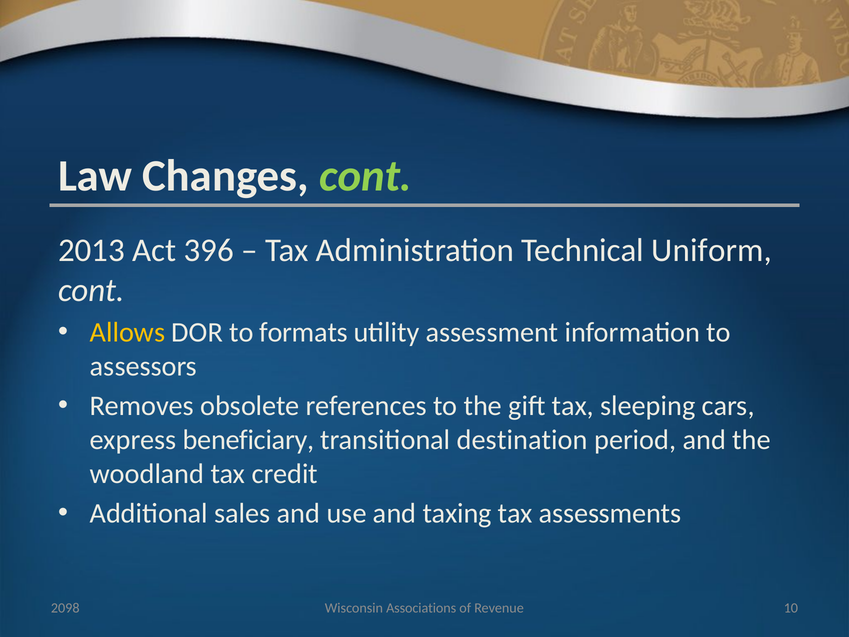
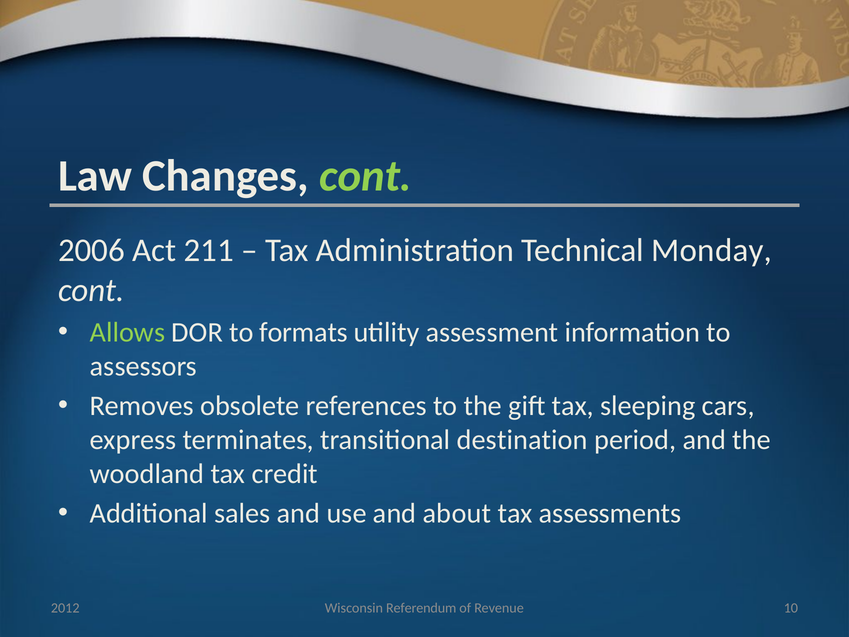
2013: 2013 -> 2006 (91, 250)
396: 396 -> 211 (209, 250)
Uniform: Uniform -> Monday (712, 250)
Allows colour: yellow -> light green (127, 332)
beneficiary: beneficiary -> terminates (248, 440)
taxing: taxing -> about (457, 513)
2098: 2098 -> 2012 (65, 608)
Associations: Associations -> Referendum (421, 608)
